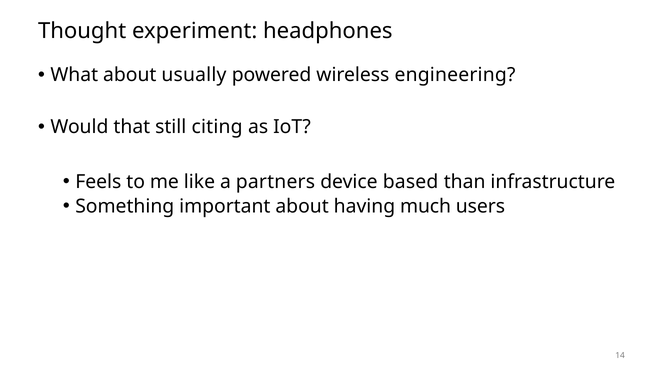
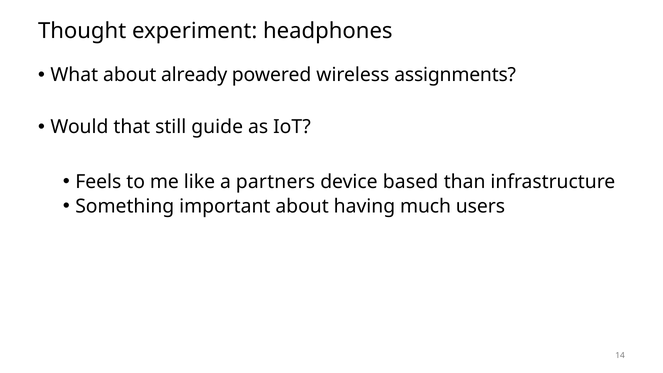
usually: usually -> already (194, 75)
engineering: engineering -> assignments (455, 75)
citing: citing -> guide (217, 127)
